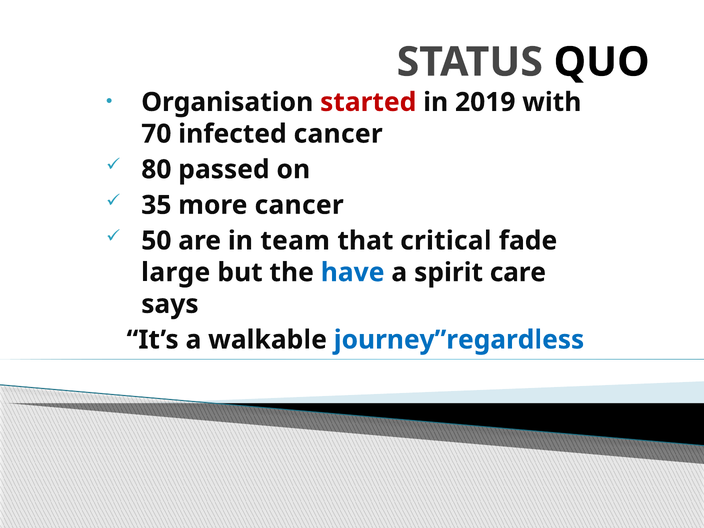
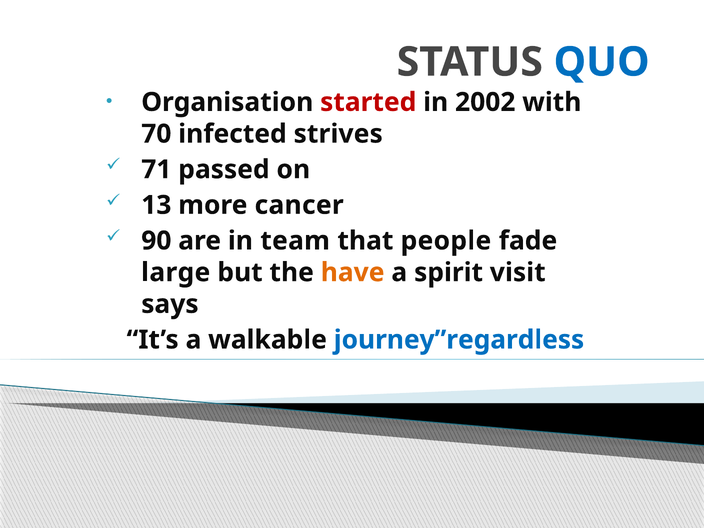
QUO colour: black -> blue (602, 62)
2019: 2019 -> 2002 (485, 102)
infected cancer: cancer -> strives (338, 134)
80: 80 -> 71 (156, 170)
35: 35 -> 13 (156, 205)
50: 50 -> 90 (156, 241)
critical: critical -> people (446, 241)
have colour: blue -> orange (353, 272)
care: care -> visit (518, 272)
